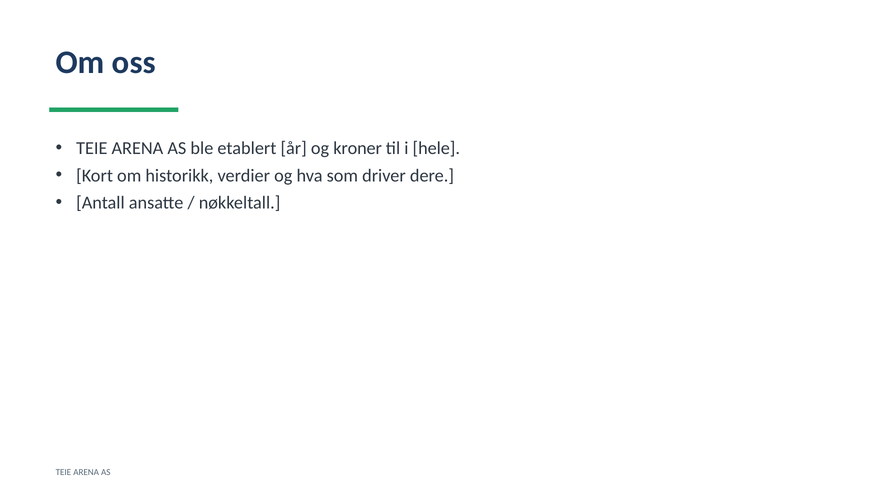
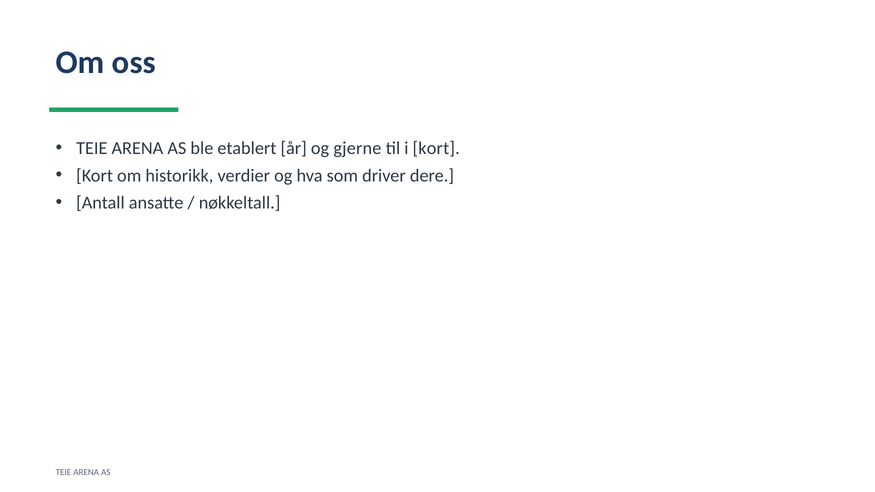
kroner: kroner -> gjerne (357, 148)
i hele: hele -> kort (436, 148)
